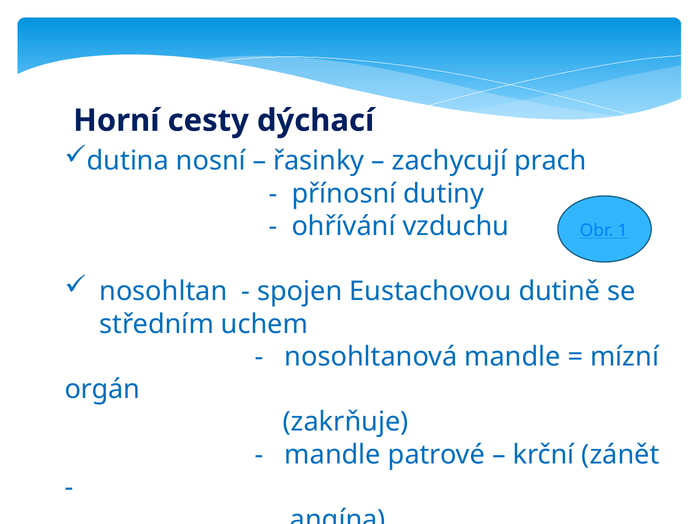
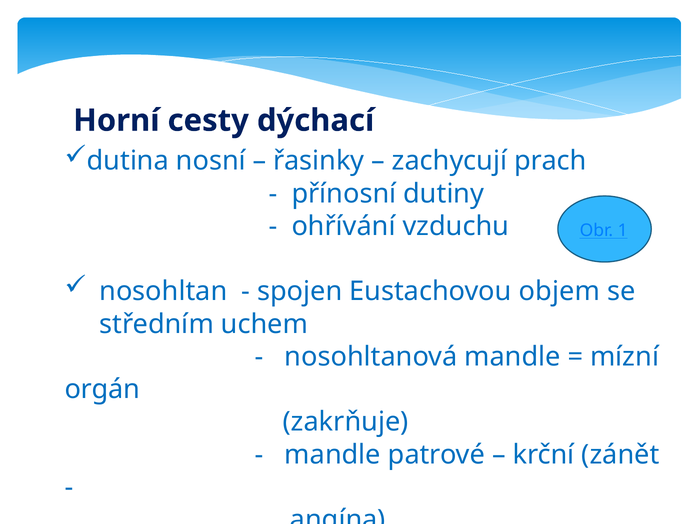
dutině: dutině -> objem (559, 291)
